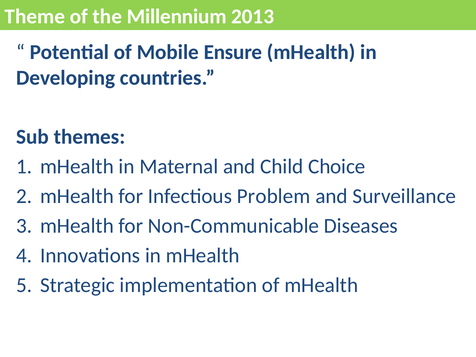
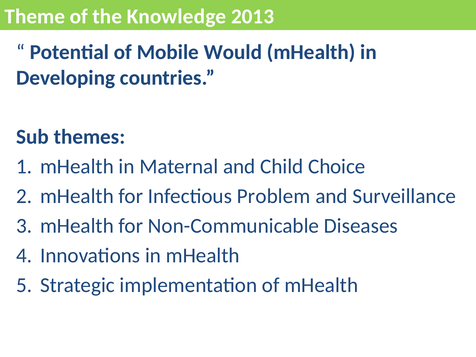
Millennium: Millennium -> Knowledge (176, 17)
Ensure: Ensure -> Would (233, 52)
